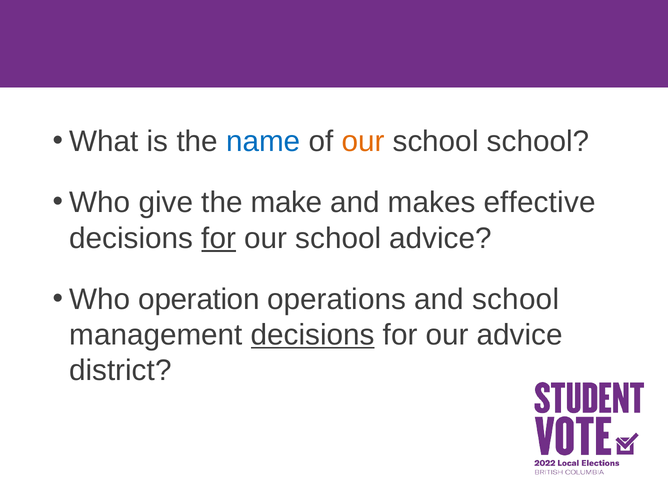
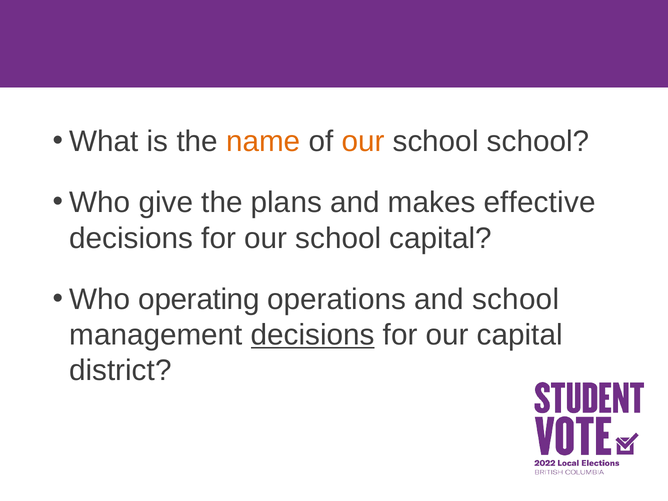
name colour: blue -> orange (263, 142)
make: make -> plans (286, 203)
for underline: present -> none (219, 238)
school advice: advice -> capital (441, 238)
operation: operation -> operating (199, 299)
our advice: advice -> capital (520, 335)
